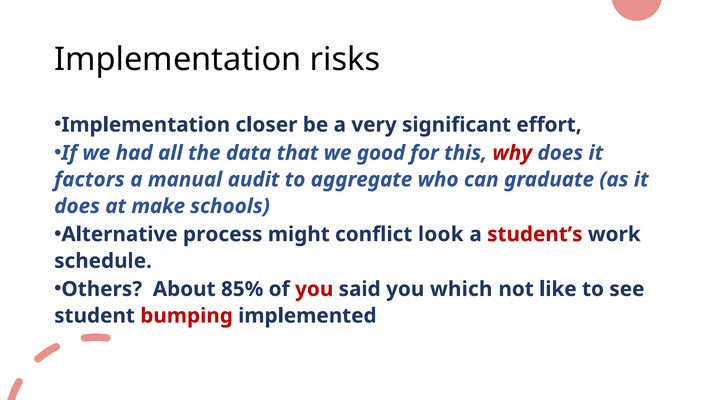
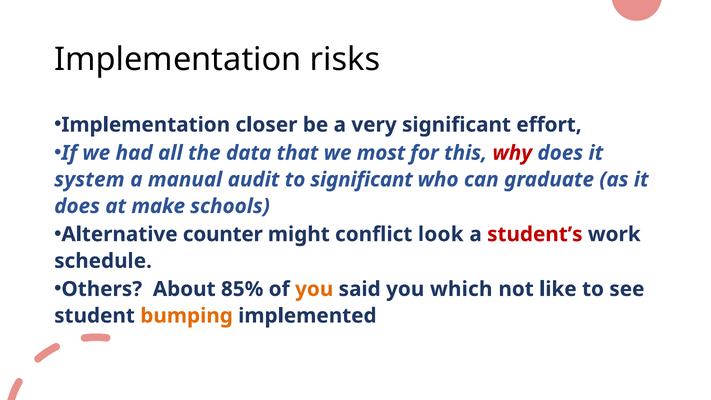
good: good -> most (381, 153)
factors: factors -> system (89, 180)
to aggregate: aggregate -> significant (362, 180)
process: process -> counter (223, 234)
you colour: red -> orange (314, 289)
bumping colour: red -> orange (187, 316)
